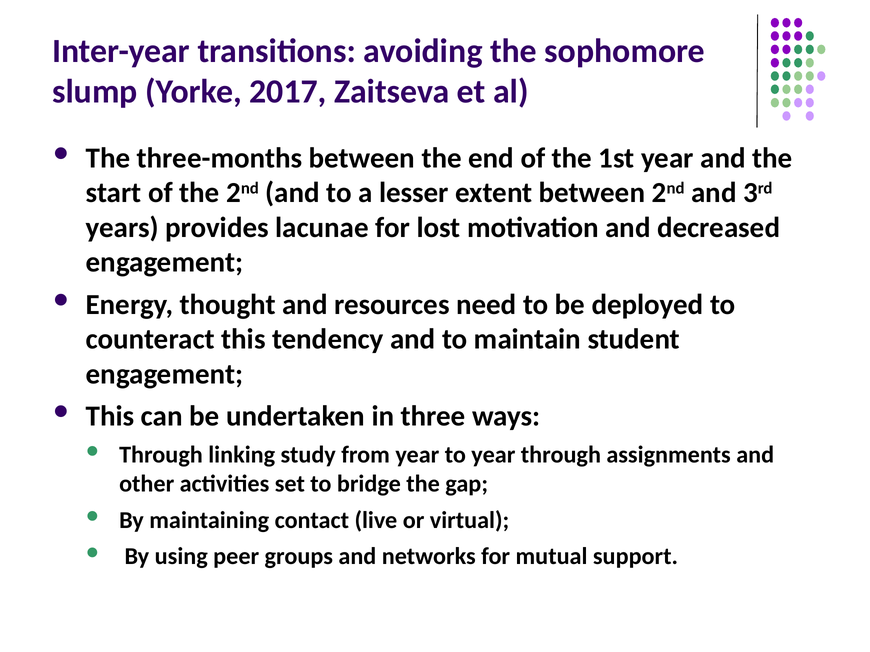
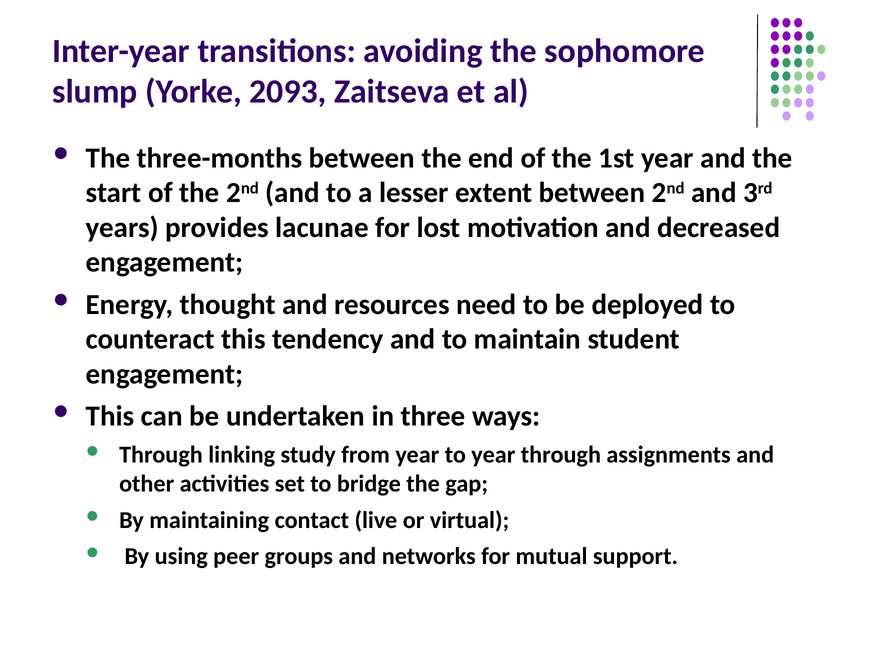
2017: 2017 -> 2093 (288, 92)
